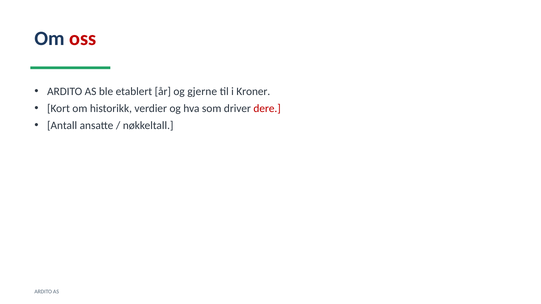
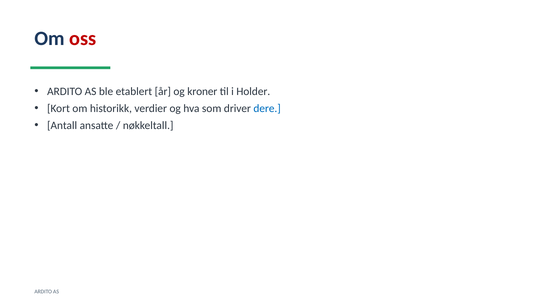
gjerne: gjerne -> kroner (202, 92)
Kroner: Kroner -> Holder (253, 92)
dere colour: red -> blue (267, 109)
